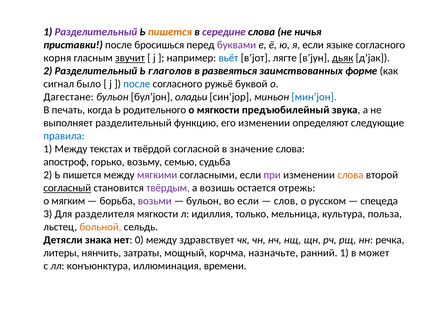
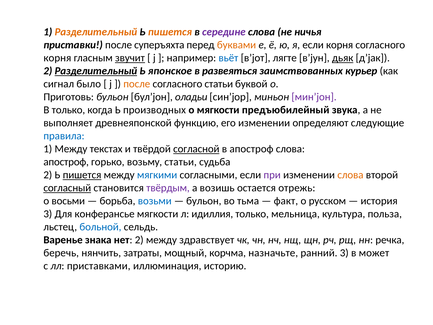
Разделительный colour: purple -> orange (96, 32)
бросишься: бросишься -> суперъяхта (159, 45)
буквами colour: purple -> orange (237, 45)
если языке: языке -> корня (340, 45)
Разделительный underline: none -> present (96, 71)
глаголов: глаголов -> японское (170, 71)
форме: форме -> курьер (361, 71)
после colour: blue -> orange (137, 84)
согласного ружьё: ружьё -> статьи (219, 84)
Дагестане: Дагестане -> Приготовь (69, 97)
мин’jон colour: blue -> purple (314, 97)
В печать: печать -> только (68, 110)
родительного: родительного -> производных (154, 110)
выполняет разделительный: разделительный -> древнеяпонской (133, 123)
согласной underline: none -> present (196, 149)
в значение: значение -> апостроф (251, 149)
возьму семью: семью -> статьи (181, 162)
пишется underline: none -> present (82, 175)
мягкими colour: purple -> blue (157, 175)
мягким: мягким -> восьми (68, 201)
возьми colour: purple -> blue (155, 201)
во если: если -> тьма (248, 201)
слов: слов -> факт (286, 201)
спецеда: спецеда -> история (379, 201)
разделителя: разделителя -> конферансье (105, 214)
больной colour: orange -> blue (100, 227)
Детясли: Детясли -> Варенье (63, 240)
нет 0: 0 -> 2 (139, 240)
литеры: литеры -> беречь (61, 253)
ранний 1: 1 -> 3 (344, 253)
конъюнктура: конъюнктура -> приставками (99, 266)
времени: времени -> историю (225, 266)
